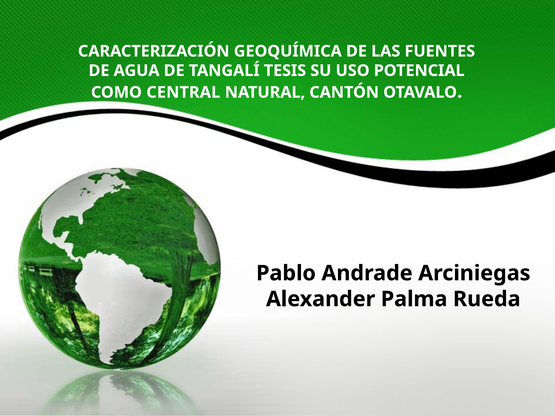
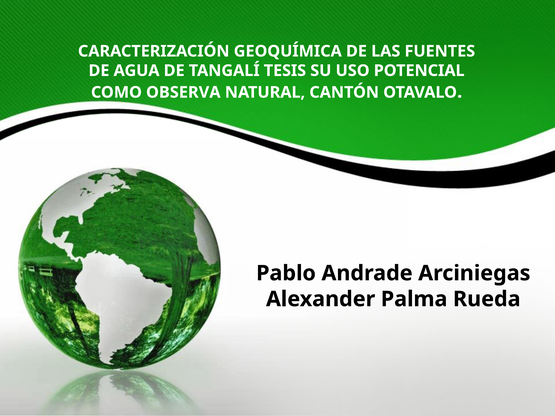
CENTRAL: CENTRAL -> OBSERVA (183, 92)
